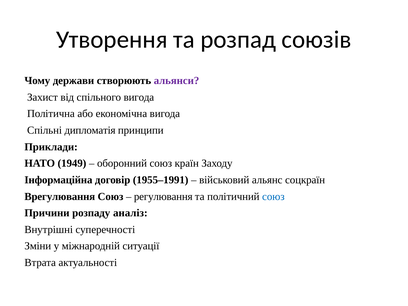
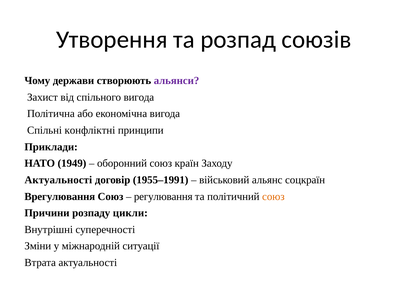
дипломатія: дипломатія -> конфліктні (90, 130)
Інформаційна: Інформаційна -> Актуальності (58, 180)
союз colour: blue -> orange (273, 196)
аналіз: аналіз -> цикли (130, 213)
